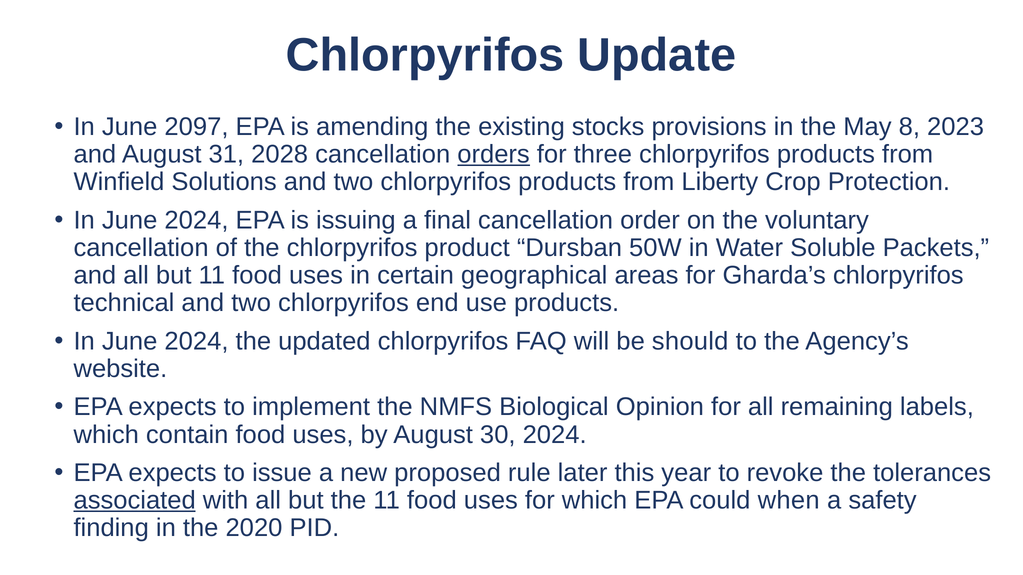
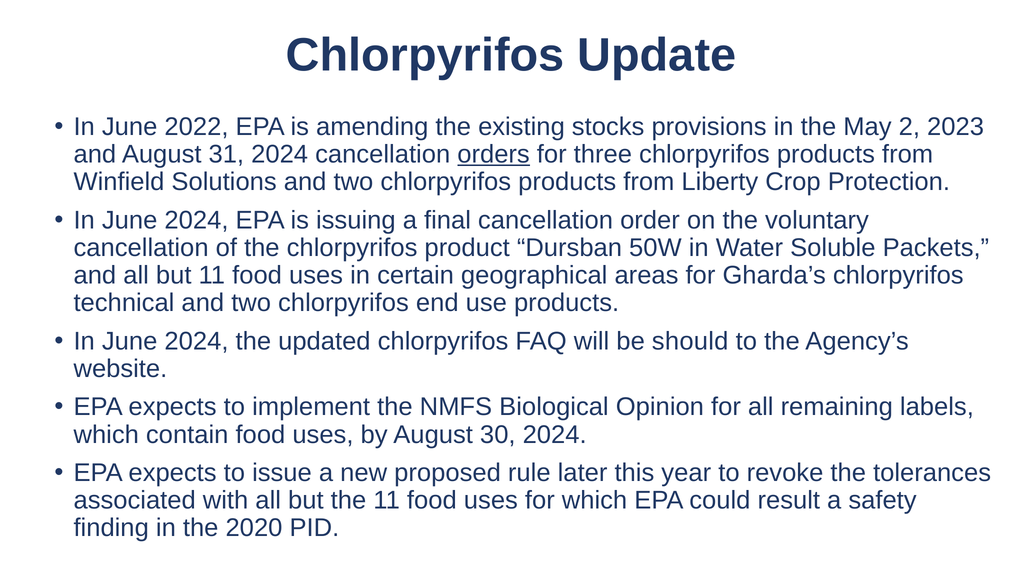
2097: 2097 -> 2022 (196, 127)
8: 8 -> 2 (909, 127)
31 2028: 2028 -> 2024 (280, 154)
associated underline: present -> none (135, 501)
when: when -> result (789, 501)
